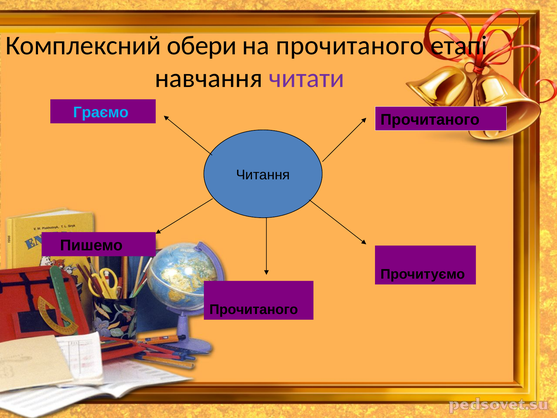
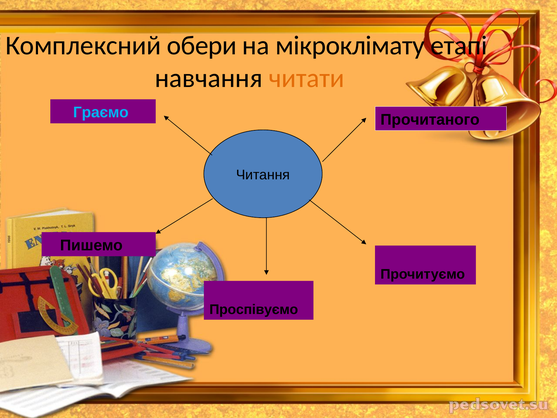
на прочитаного: прочитаного -> мікроклімату (350, 46)
читати colour: purple -> orange (307, 78)
Прочитаного: Прочитаного -> Проспівуємо (254, 309)
